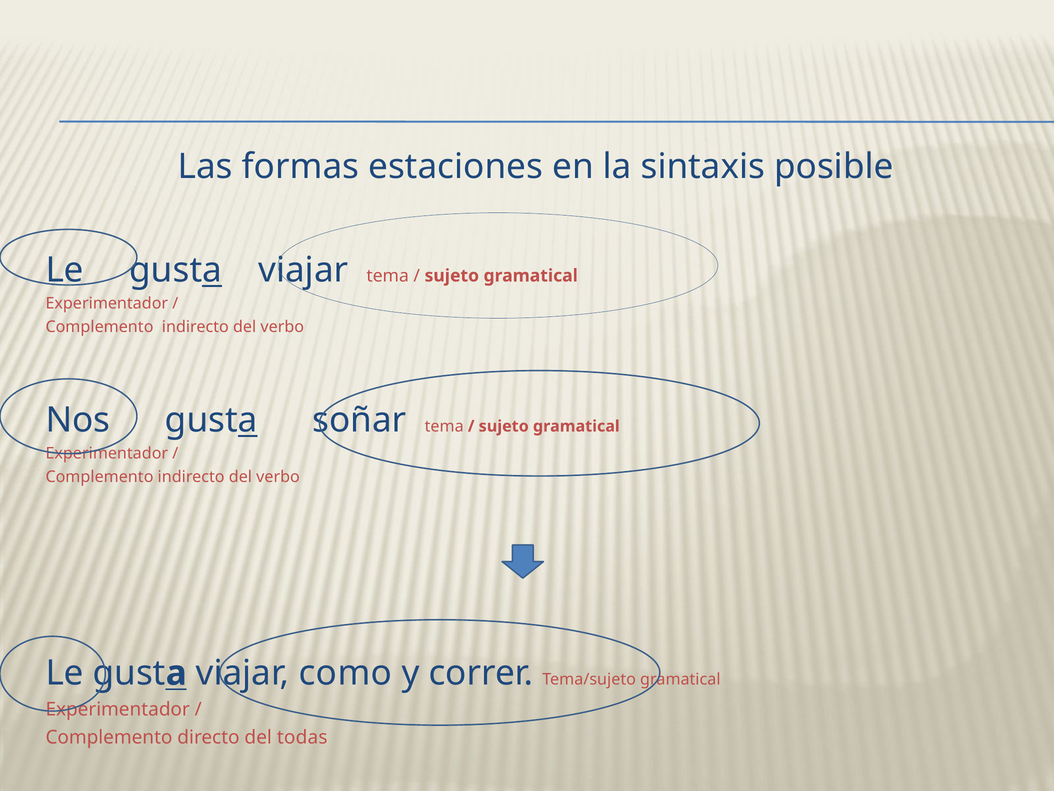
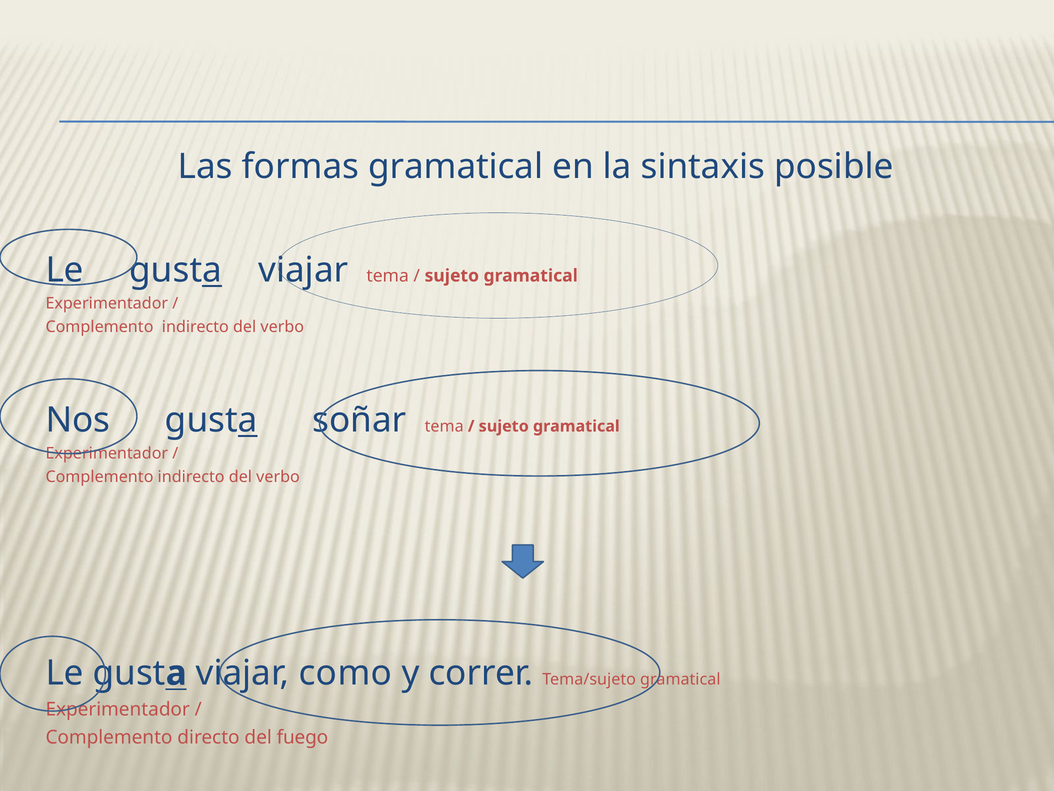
formas estaciones: estaciones -> gramatical (456, 167)
todas: todas -> fuego (302, 737)
